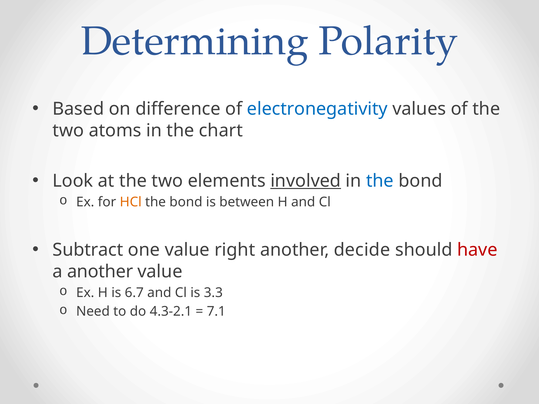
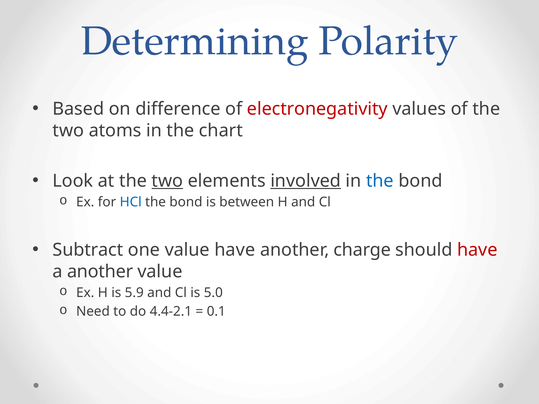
electronegativity colour: blue -> red (317, 109)
two underline: none -> present (167, 181)
HCl colour: orange -> blue (131, 202)
value right: right -> have (235, 250)
decide: decide -> charge (362, 250)
6.7: 6.7 -> 5.9 (134, 293)
3.3: 3.3 -> 5.0 (213, 293)
4.3-2.1: 4.3-2.1 -> 4.4-2.1 (171, 312)
7.1: 7.1 -> 0.1 (216, 312)
